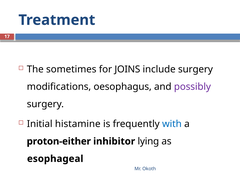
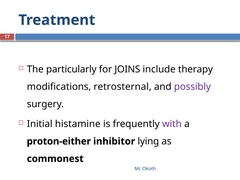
sometimes: sometimes -> particularly (71, 69)
include surgery: surgery -> therapy (195, 69)
oesophagus: oesophagus -> retrosternal (123, 87)
with colour: blue -> purple (172, 124)
esophageal: esophageal -> commonest (55, 159)
